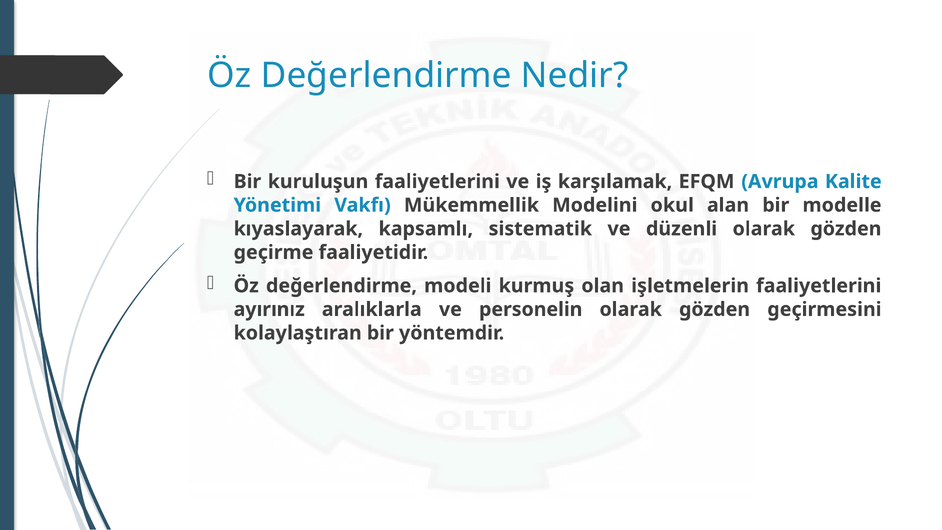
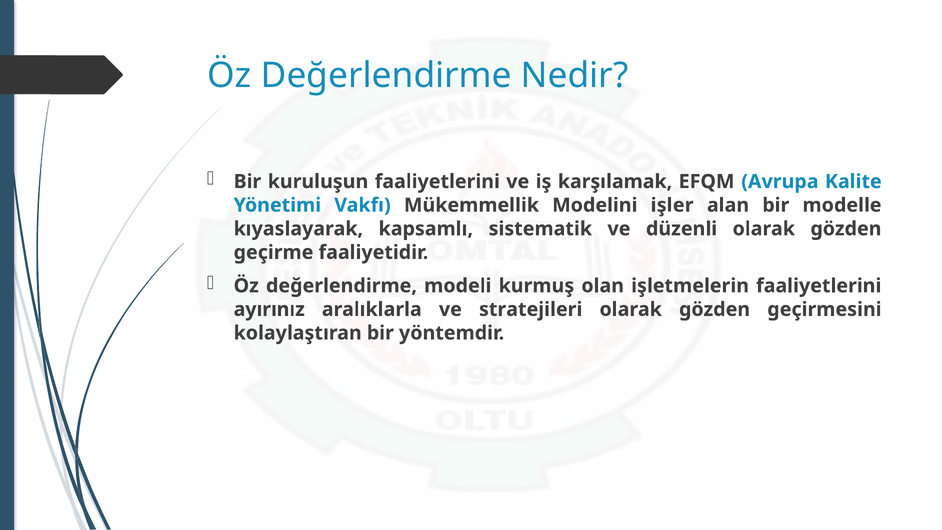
okul: okul -> işler (672, 205)
personelin: personelin -> stratejileri (531, 309)
